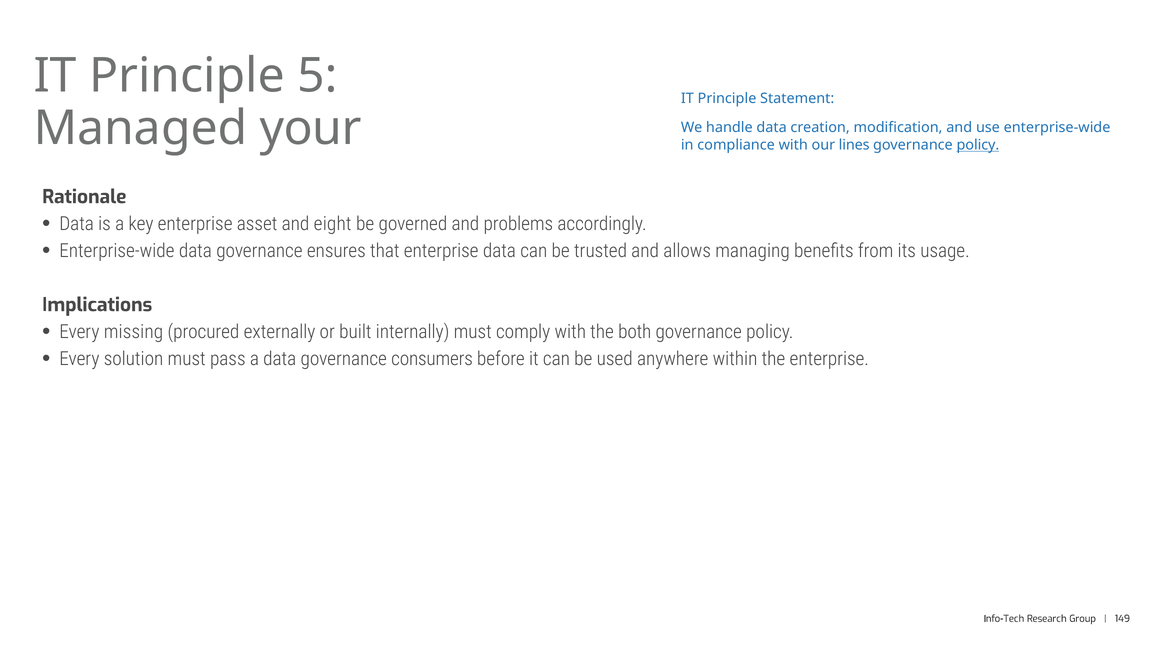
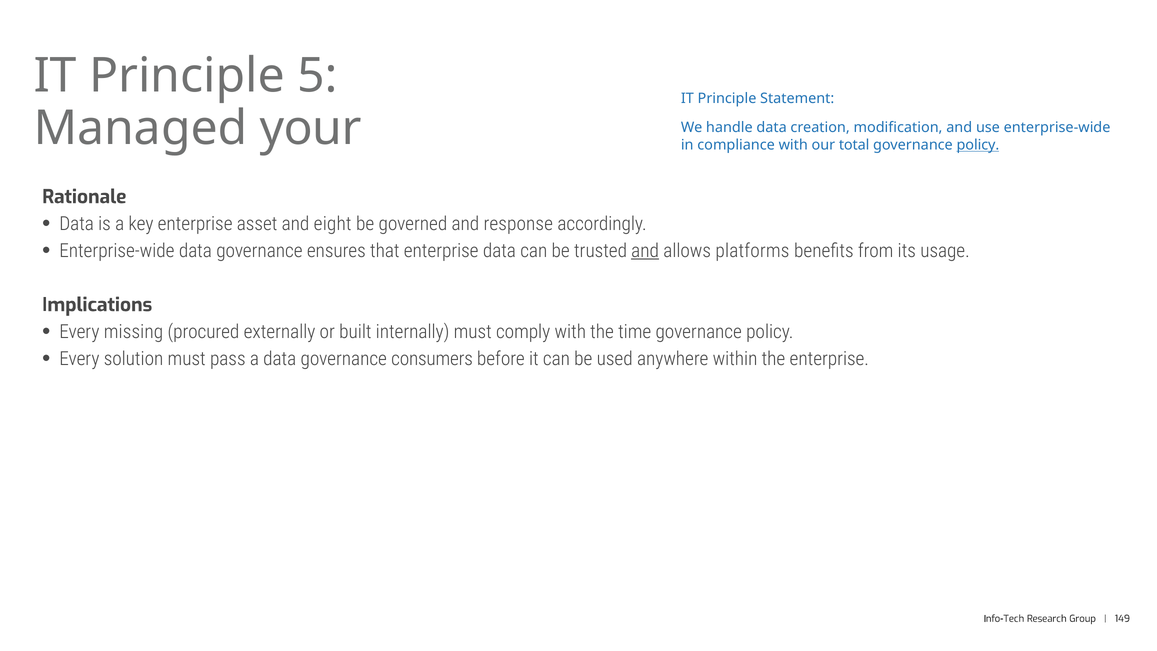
lines: lines -> total (854, 145)
problems: problems -> response (518, 224)
and underline: none -> present (645, 251)
managing: managing -> platforms (752, 251)
both: both -> time (635, 332)
